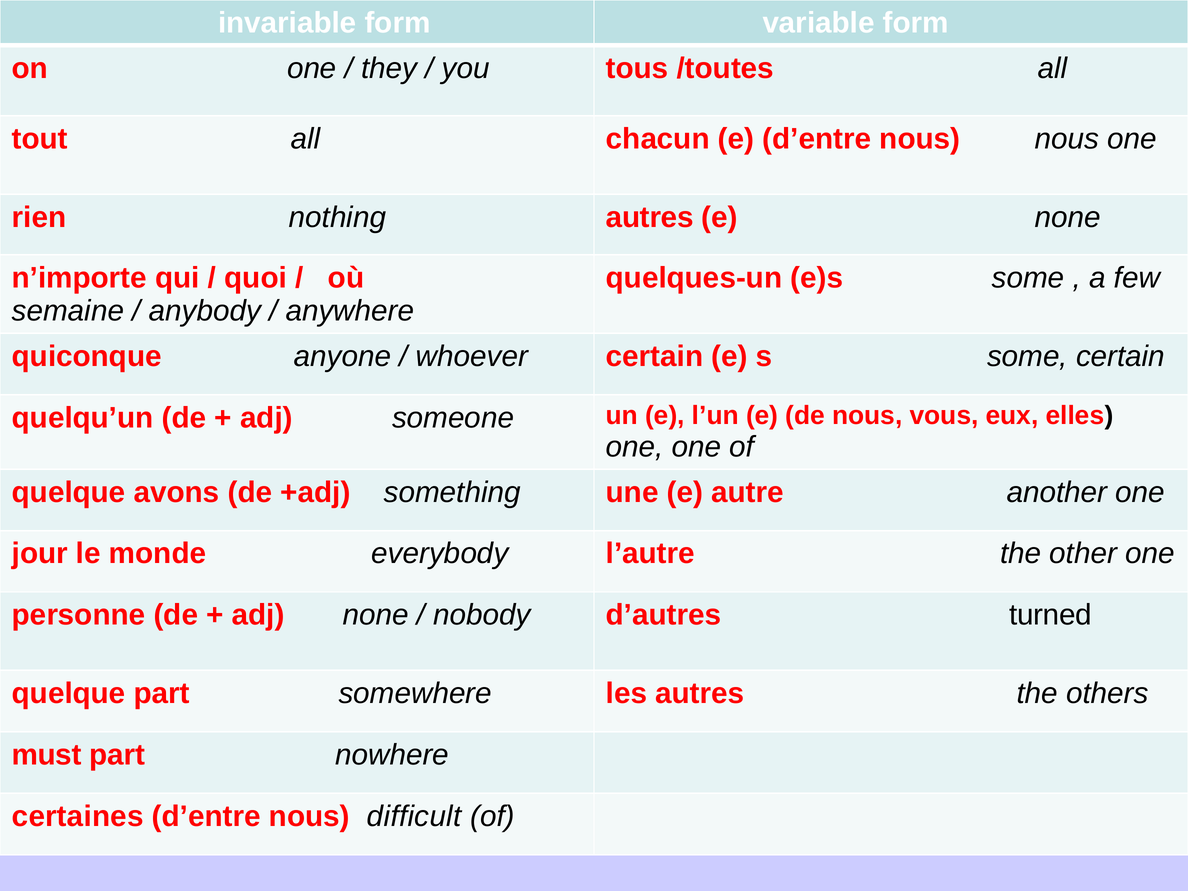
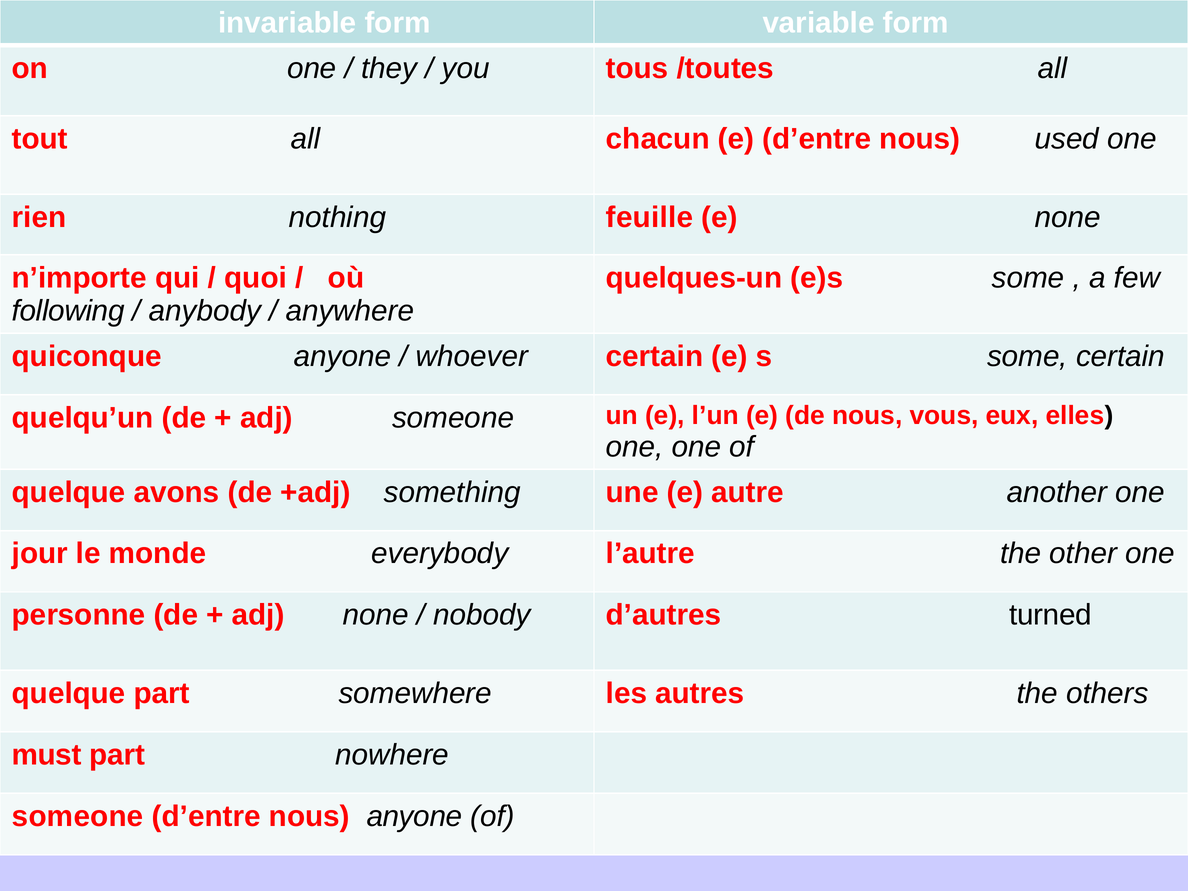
nous nous: nous -> used (1067, 139)
nothing autres: autres -> feuille (649, 217)
semaine: semaine -> following (68, 311)
certaines: certaines -> someone (78, 816)
nous difficult: difficult -> anyone (414, 816)
